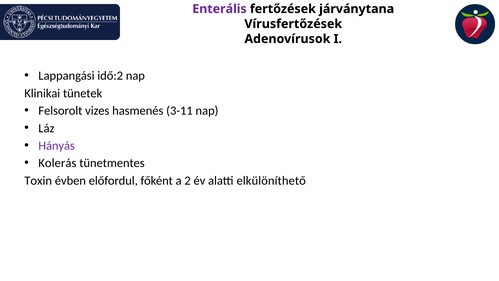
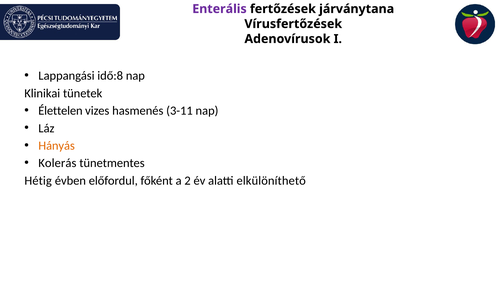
idő:2: idő:2 -> idő:8 (110, 76)
Felsorolt: Felsorolt -> Élettelen (60, 111)
Hányás colour: purple -> orange (57, 146)
Toxin: Toxin -> Hétig (38, 180)
